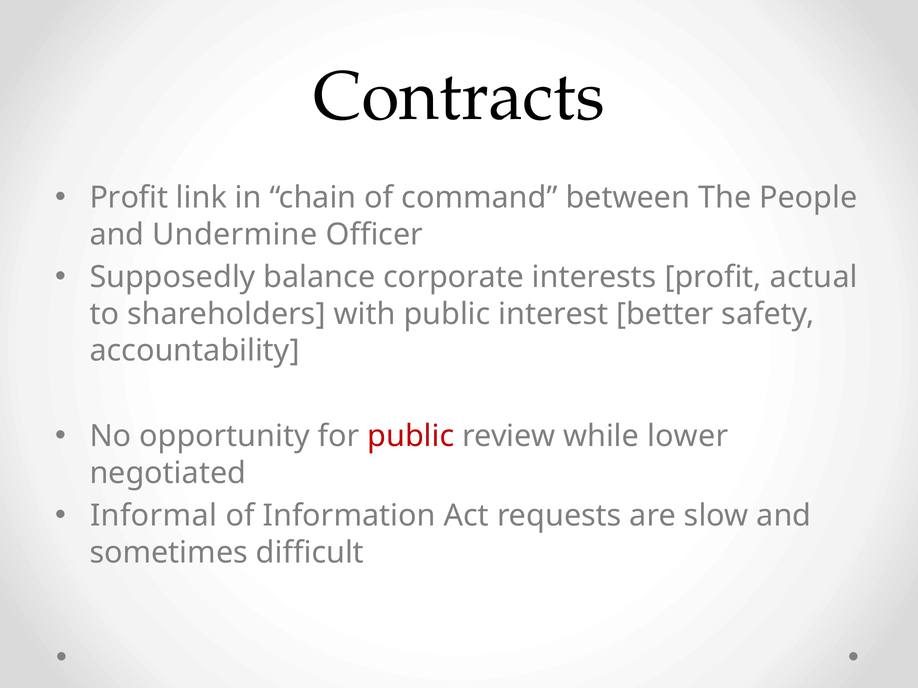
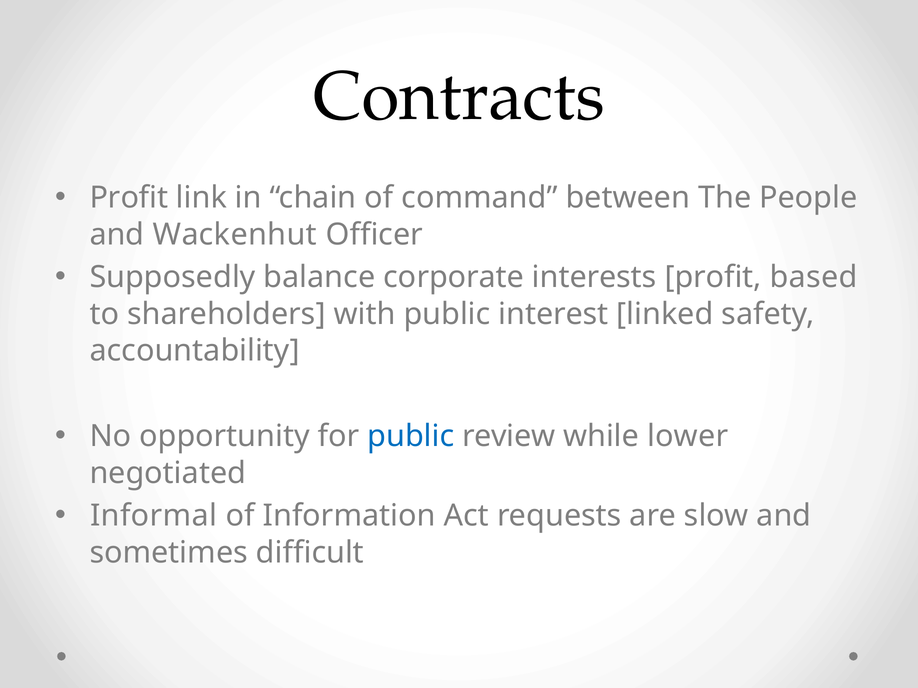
Undermine: Undermine -> Wackenhut (235, 235)
actual: actual -> based (814, 278)
better: better -> linked (665, 314)
public colour: red -> blue (411, 437)
